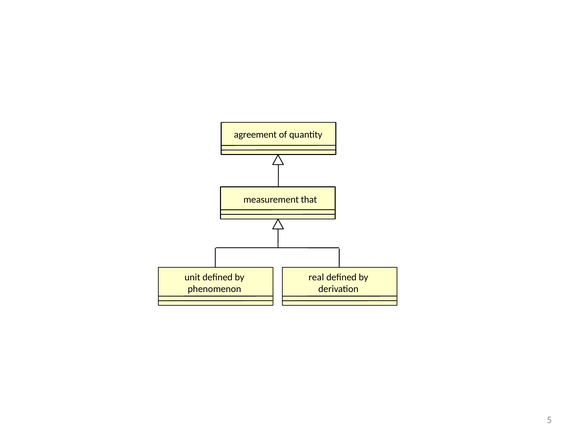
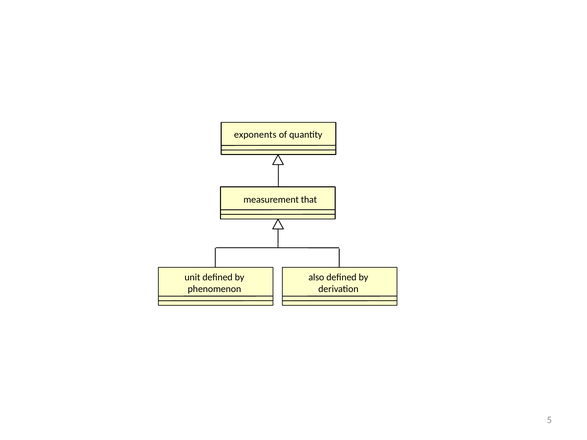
agreement: agreement -> exponents (255, 135)
real: real -> also (316, 277)
